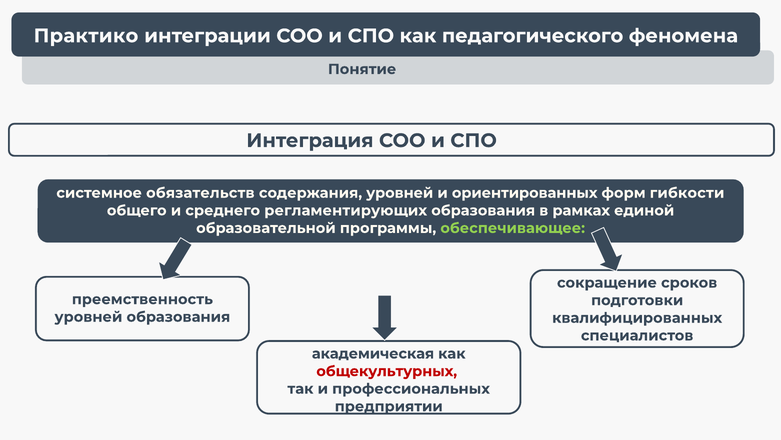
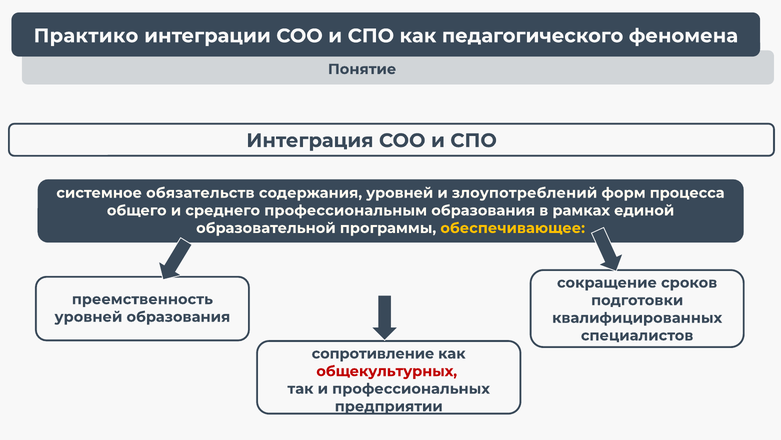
ориентированных: ориентированных -> злоупотреблений (525, 193)
гибкости: гибкости -> процесса (687, 193)
регламентирующих: регламентирующих -> профессиональным (346, 210)
обеспечивающее colour: light green -> yellow (513, 228)
академическая: академическая -> сопротивление (373, 353)
